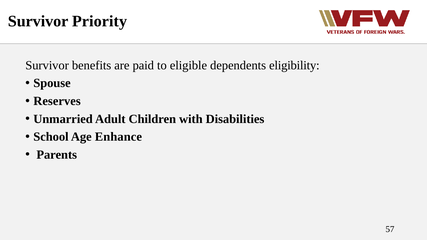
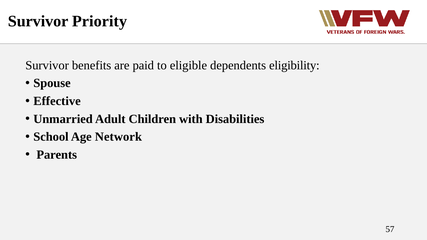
Reserves: Reserves -> Effective (57, 101)
Enhance: Enhance -> Network (118, 137)
